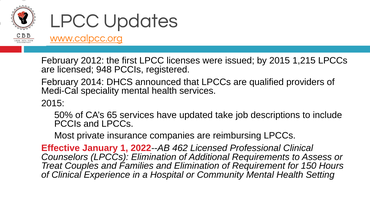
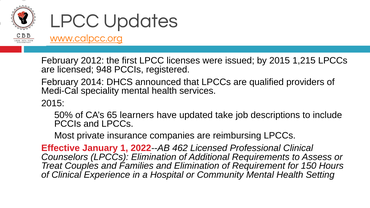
65 services: services -> learners (137, 115)
